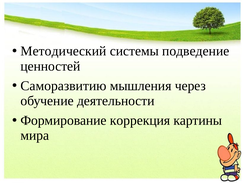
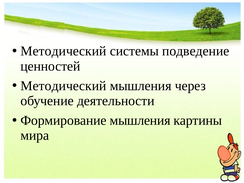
Саморазвитию: Саморазвитию -> Методический (63, 86)
Формирование коррекция: коррекция -> мышления (140, 120)
